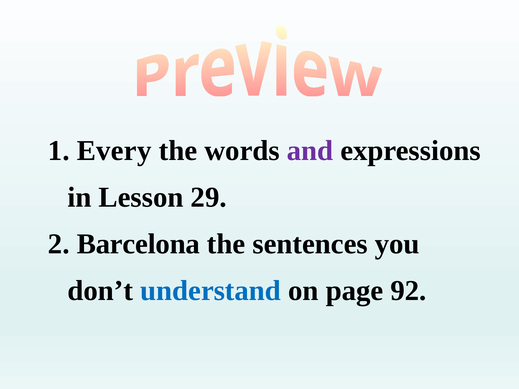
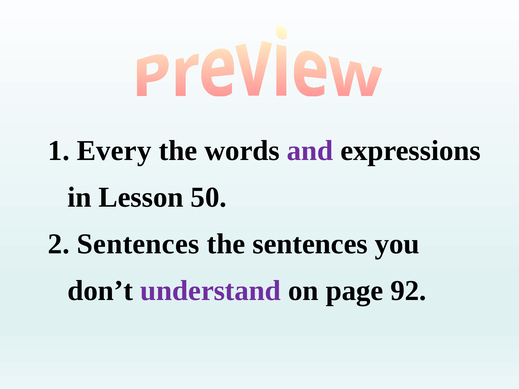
29: 29 -> 50 (209, 198)
2 Barcelona: Barcelona -> Sentences (138, 244)
understand colour: blue -> purple (211, 291)
